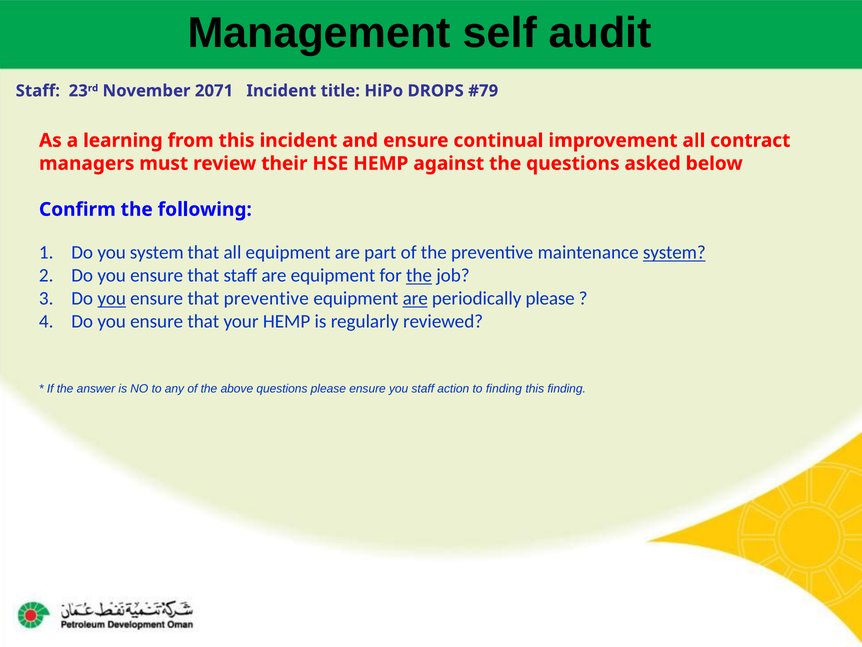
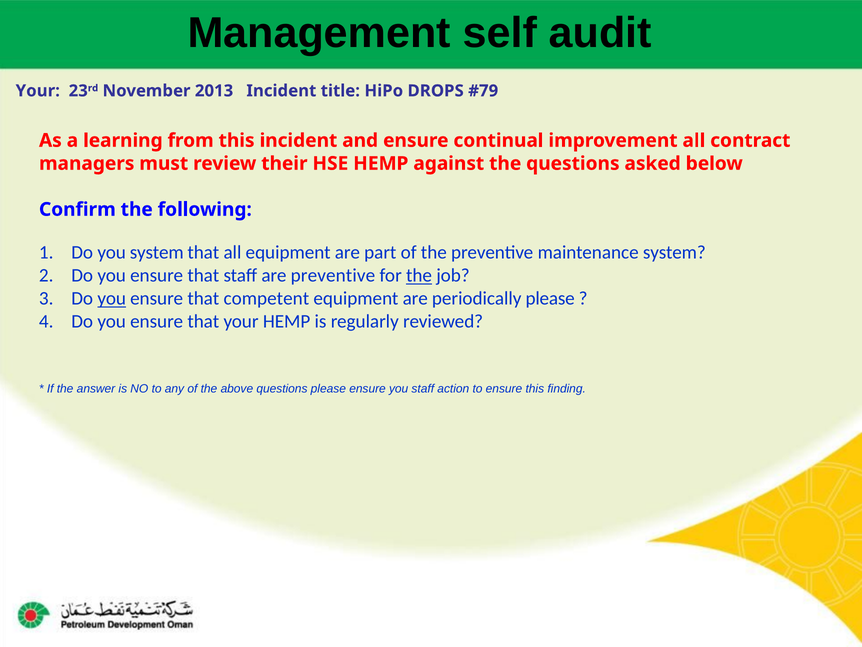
Staff: Staff -> Your (38, 91)
2071: 2071 -> 2013 (214, 91)
system underline: present -> none (674, 252)
are equipment: equipment -> preventive (333, 275)
that preventive: preventive -> competent (266, 298)
are underline: present -> none (415, 298)
to finding: finding -> ensure (504, 388)
